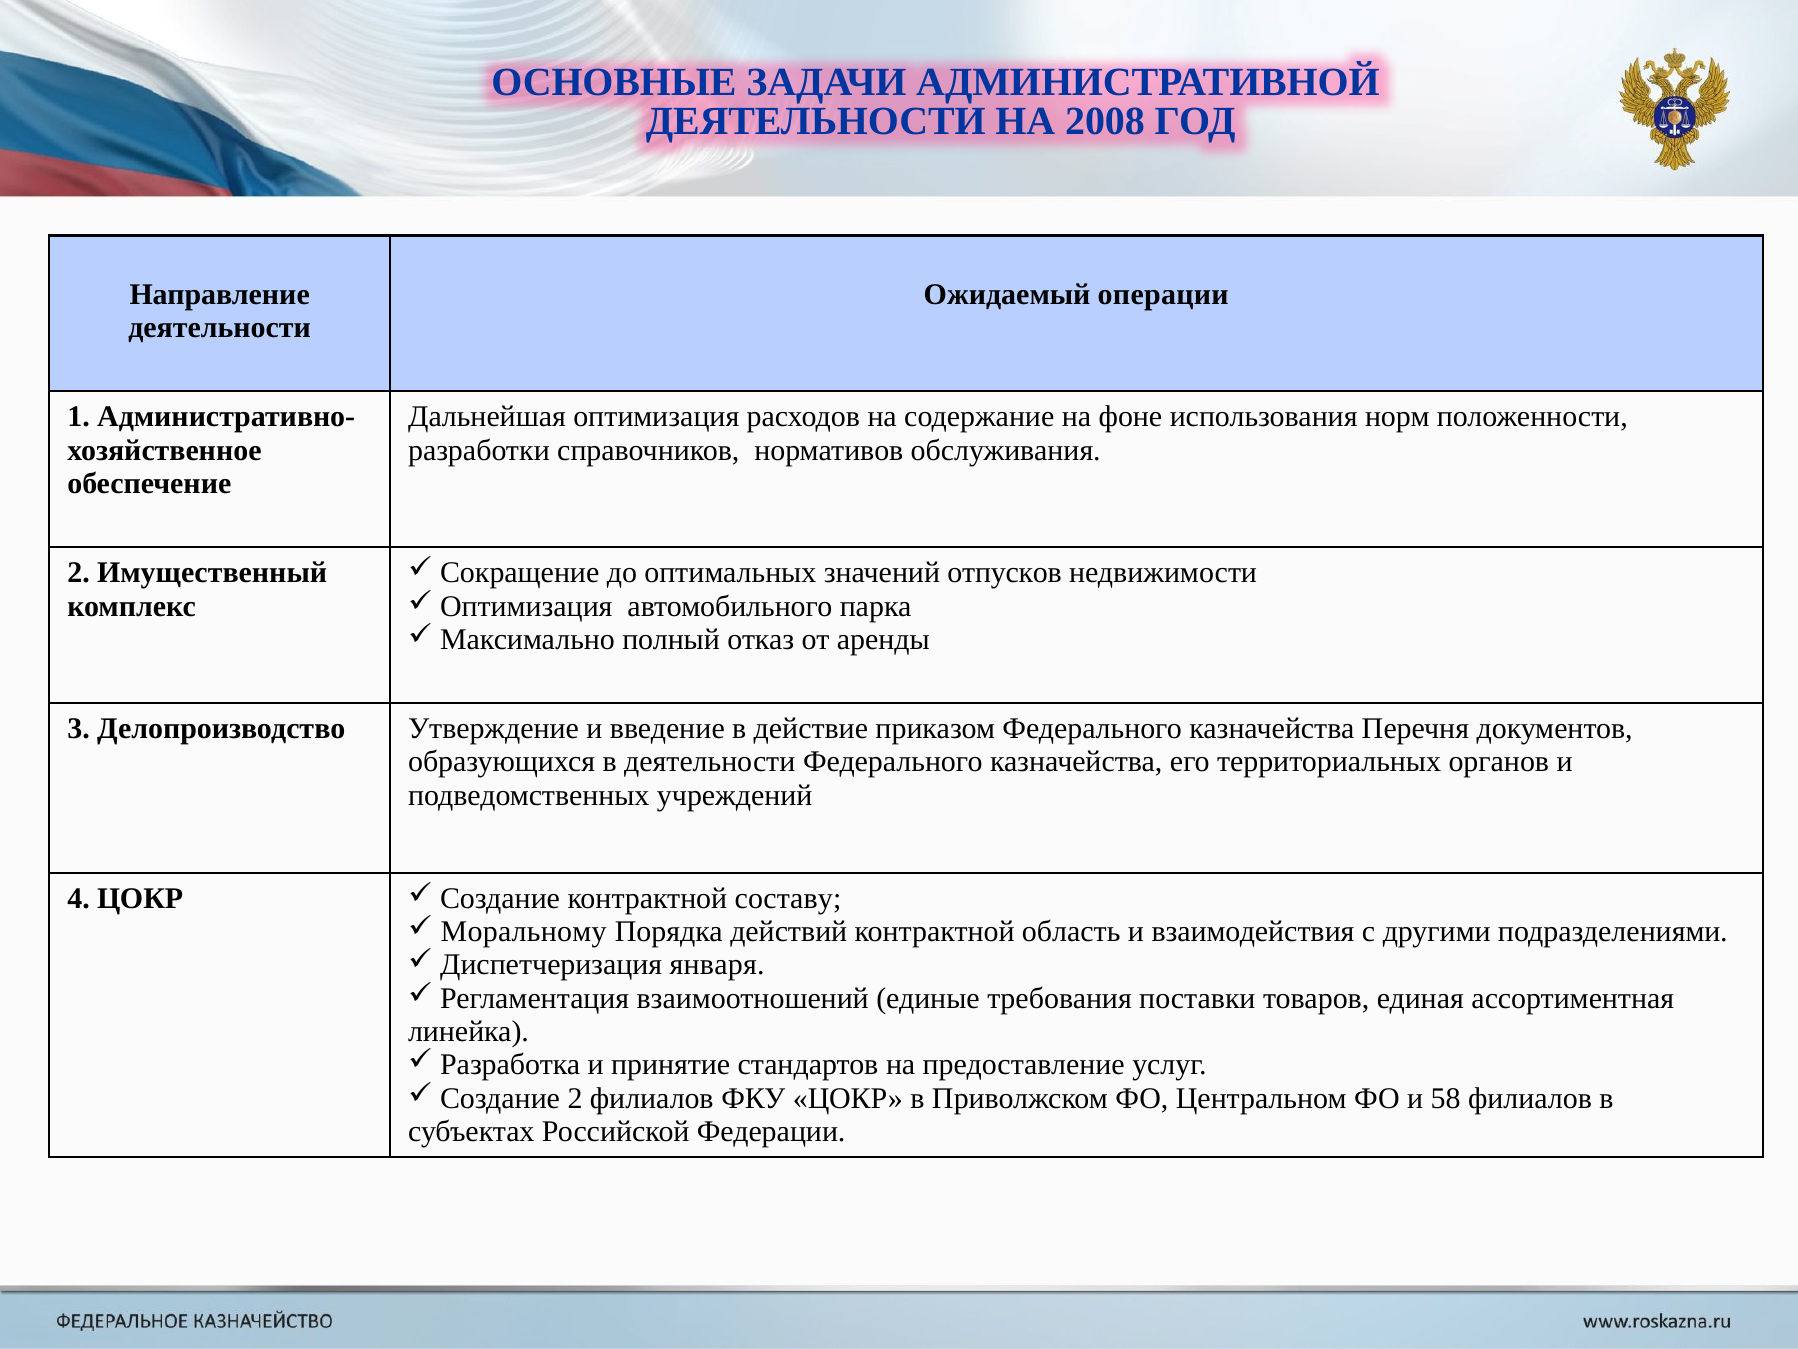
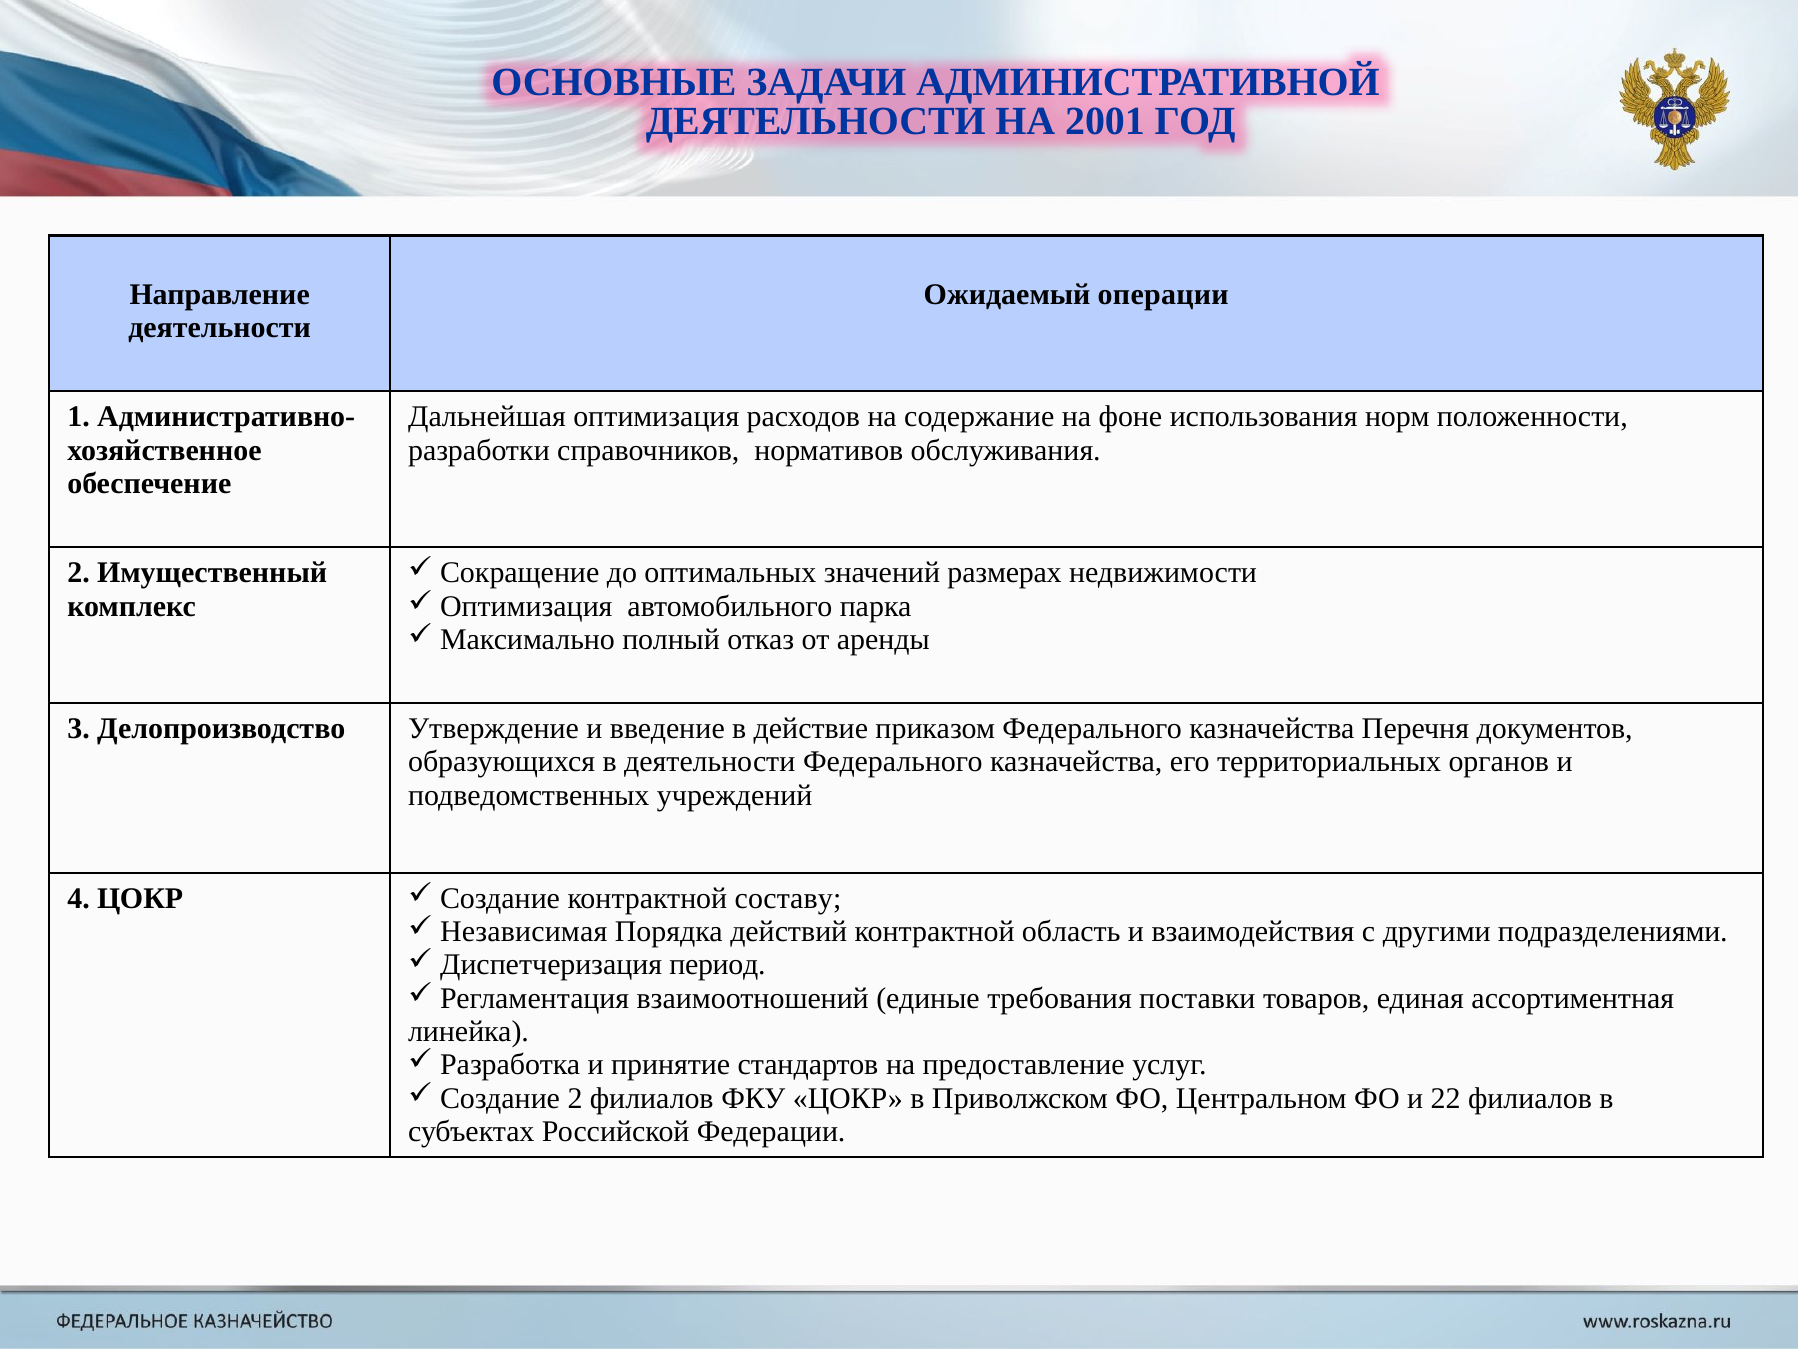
2008: 2008 -> 2001 (1105, 121)
отпусков: отпусков -> размерах (1005, 573)
Моральному: Моральному -> Независимая (524, 931)
января: января -> период (717, 965)
58: 58 -> 22 (1446, 1098)
